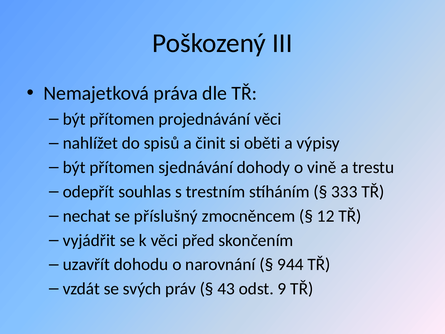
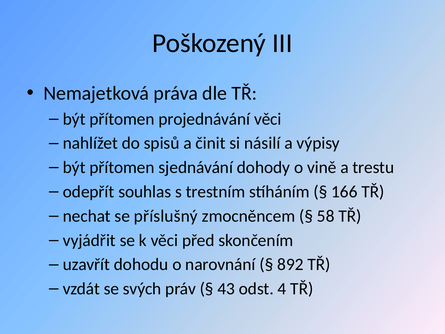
oběti: oběti -> násilí (262, 143)
333: 333 -> 166 (344, 192)
12: 12 -> 58 (326, 216)
944: 944 -> 892 (290, 264)
9: 9 -> 4 (282, 289)
